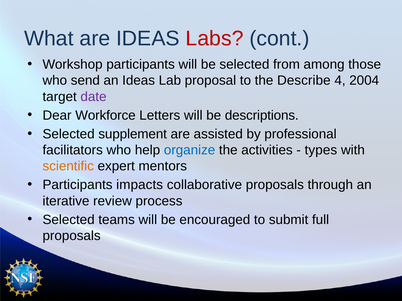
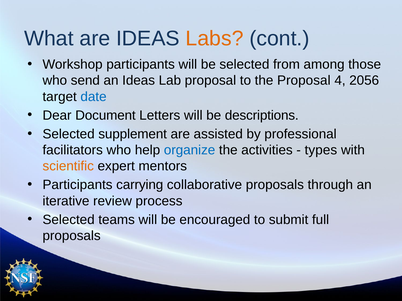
Labs colour: red -> orange (215, 39)
the Describe: Describe -> Proposal (304, 81)
2004: 2004 -> 2056 (364, 81)
date colour: purple -> blue (94, 97)
Workforce: Workforce -> Document (105, 116)
impacts: impacts -> carrying (140, 185)
